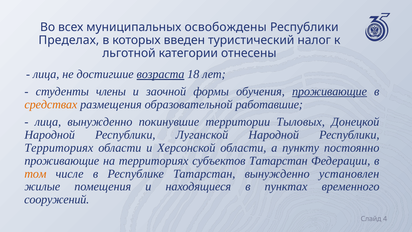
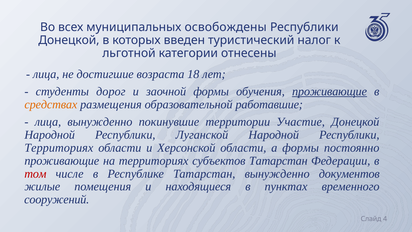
Пределах: Пределах -> Донецкой (69, 40)
возраста underline: present -> none (161, 74)
члены: члены -> дорог (111, 91)
Тыловых: Тыловых -> Участие (301, 122)
а пункту: пункту -> формы (301, 148)
том colour: orange -> red (35, 174)
установлен: установлен -> документов (349, 174)
